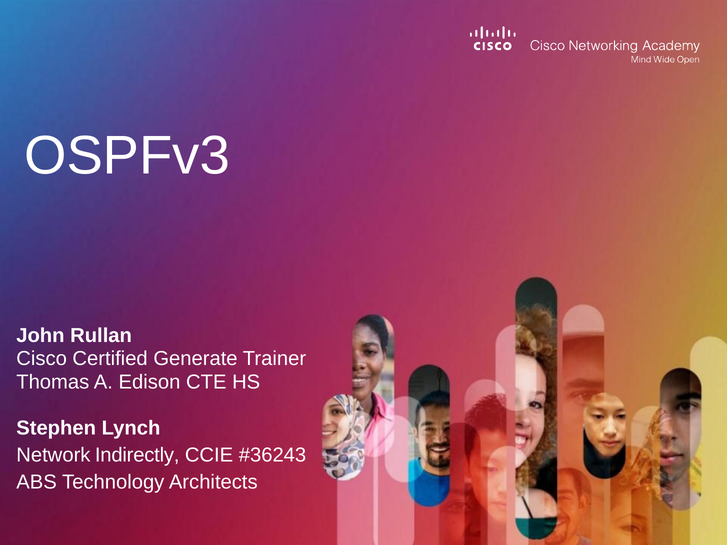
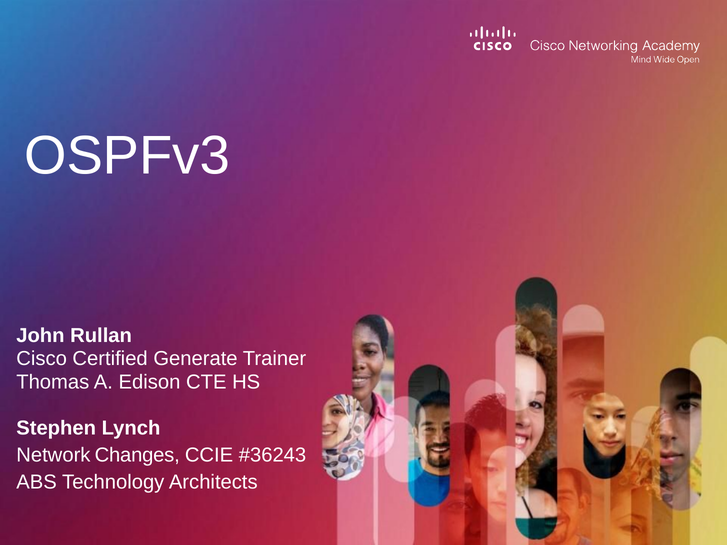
Indirectly: Indirectly -> Changes (137, 455)
